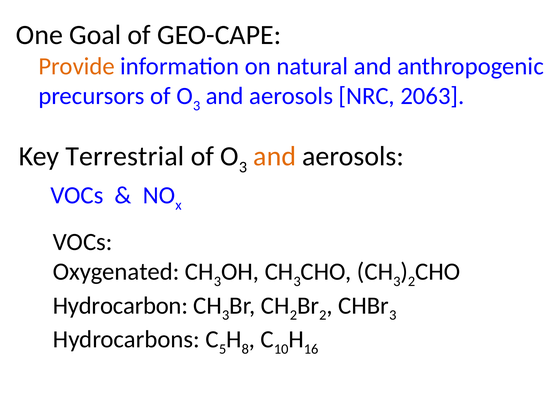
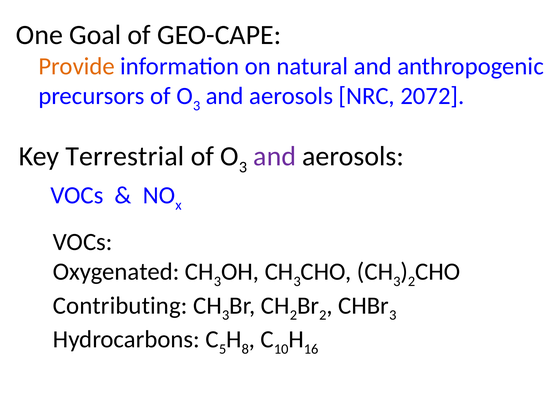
2063: 2063 -> 2072 (432, 96)
and colour: orange -> purple (275, 156)
Hydrocarbon: Hydrocarbon -> Contributing (120, 306)
